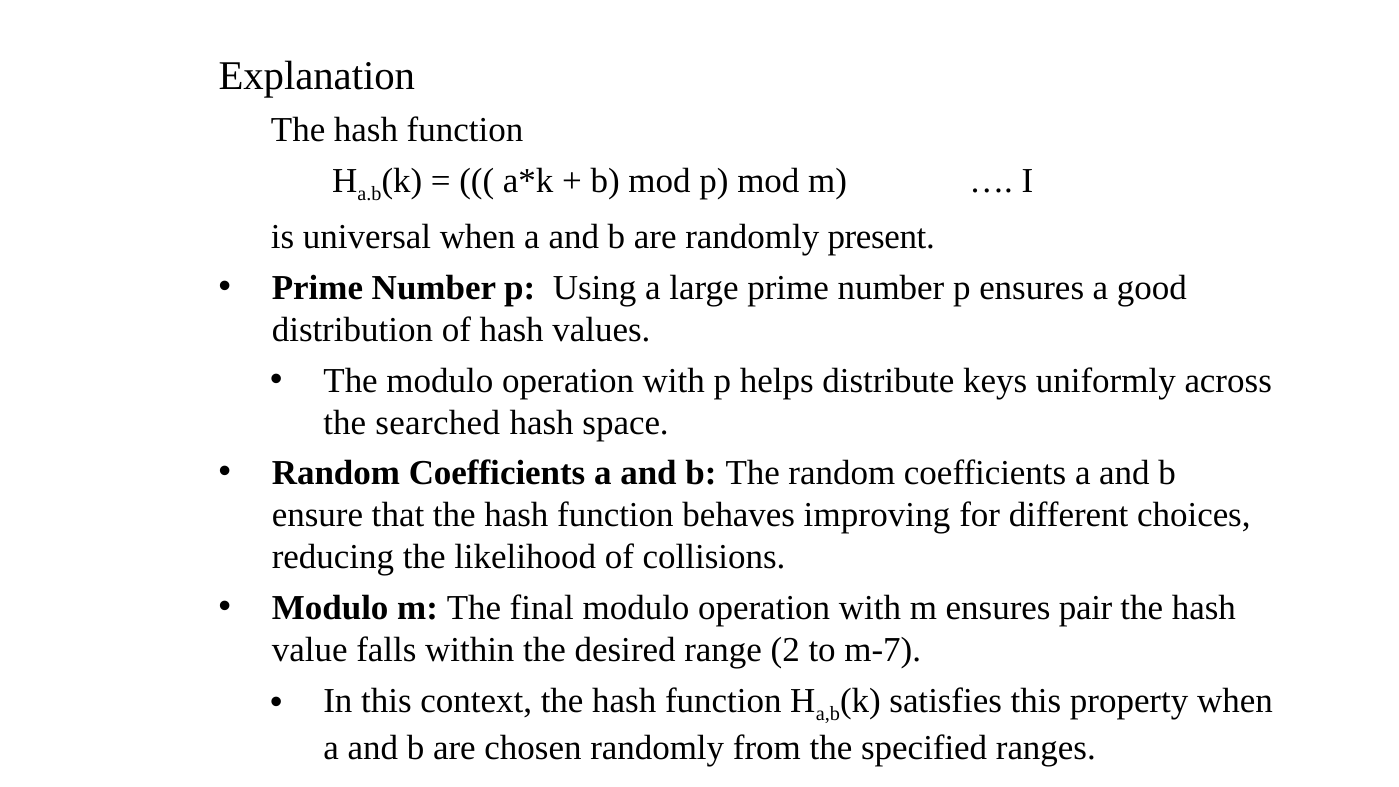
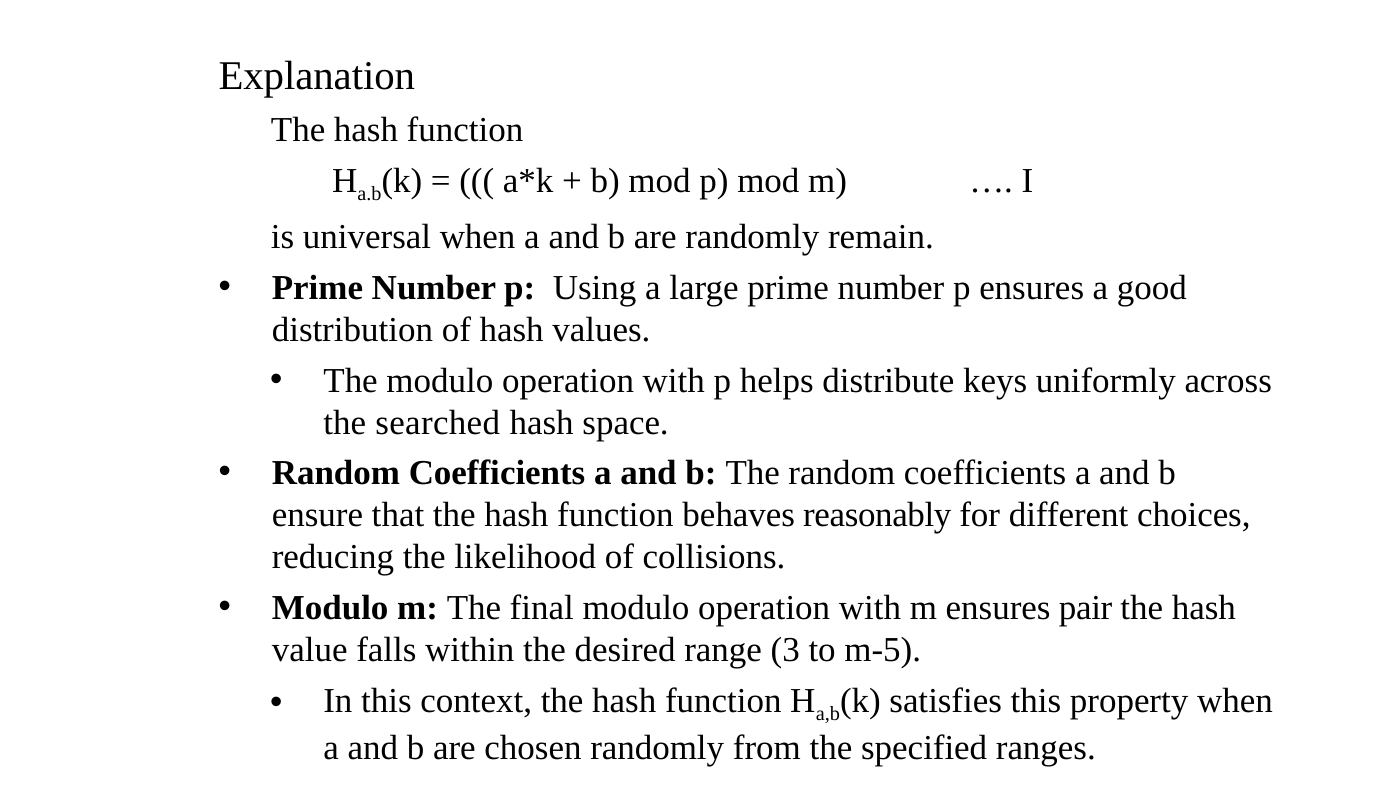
present: present -> remain (881, 237)
improving: improving -> reasonably (877, 515)
2: 2 -> 3 (785, 650)
m-7: m-7 -> m-5 (883, 650)
